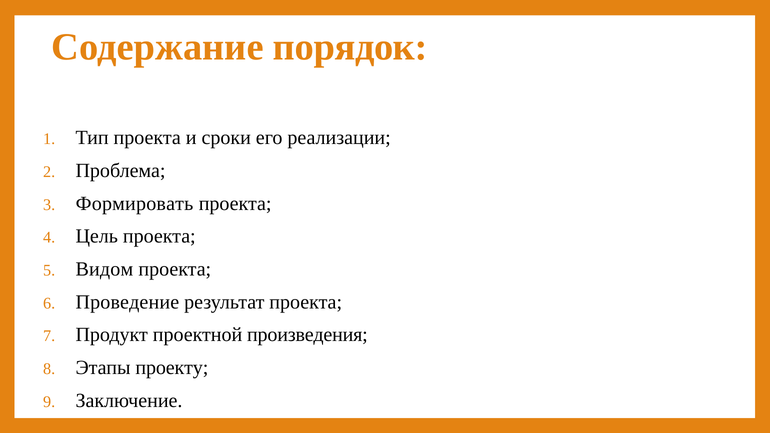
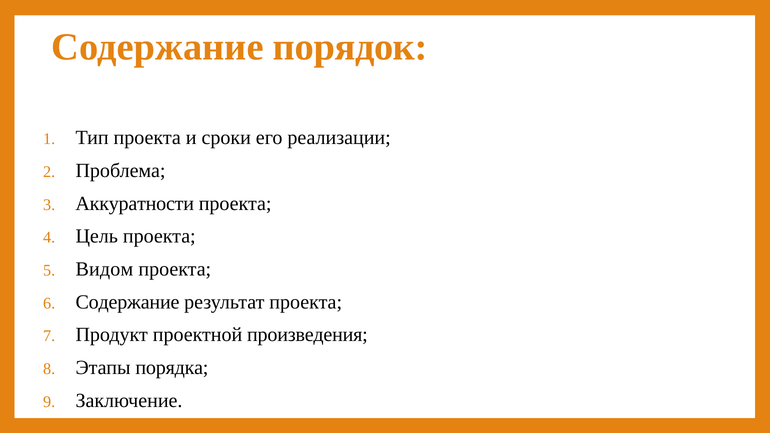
Формировать: Формировать -> Аккуратности (135, 203)
Проведение: Проведение -> Содержание (127, 302)
проекту: проекту -> порядка (172, 368)
